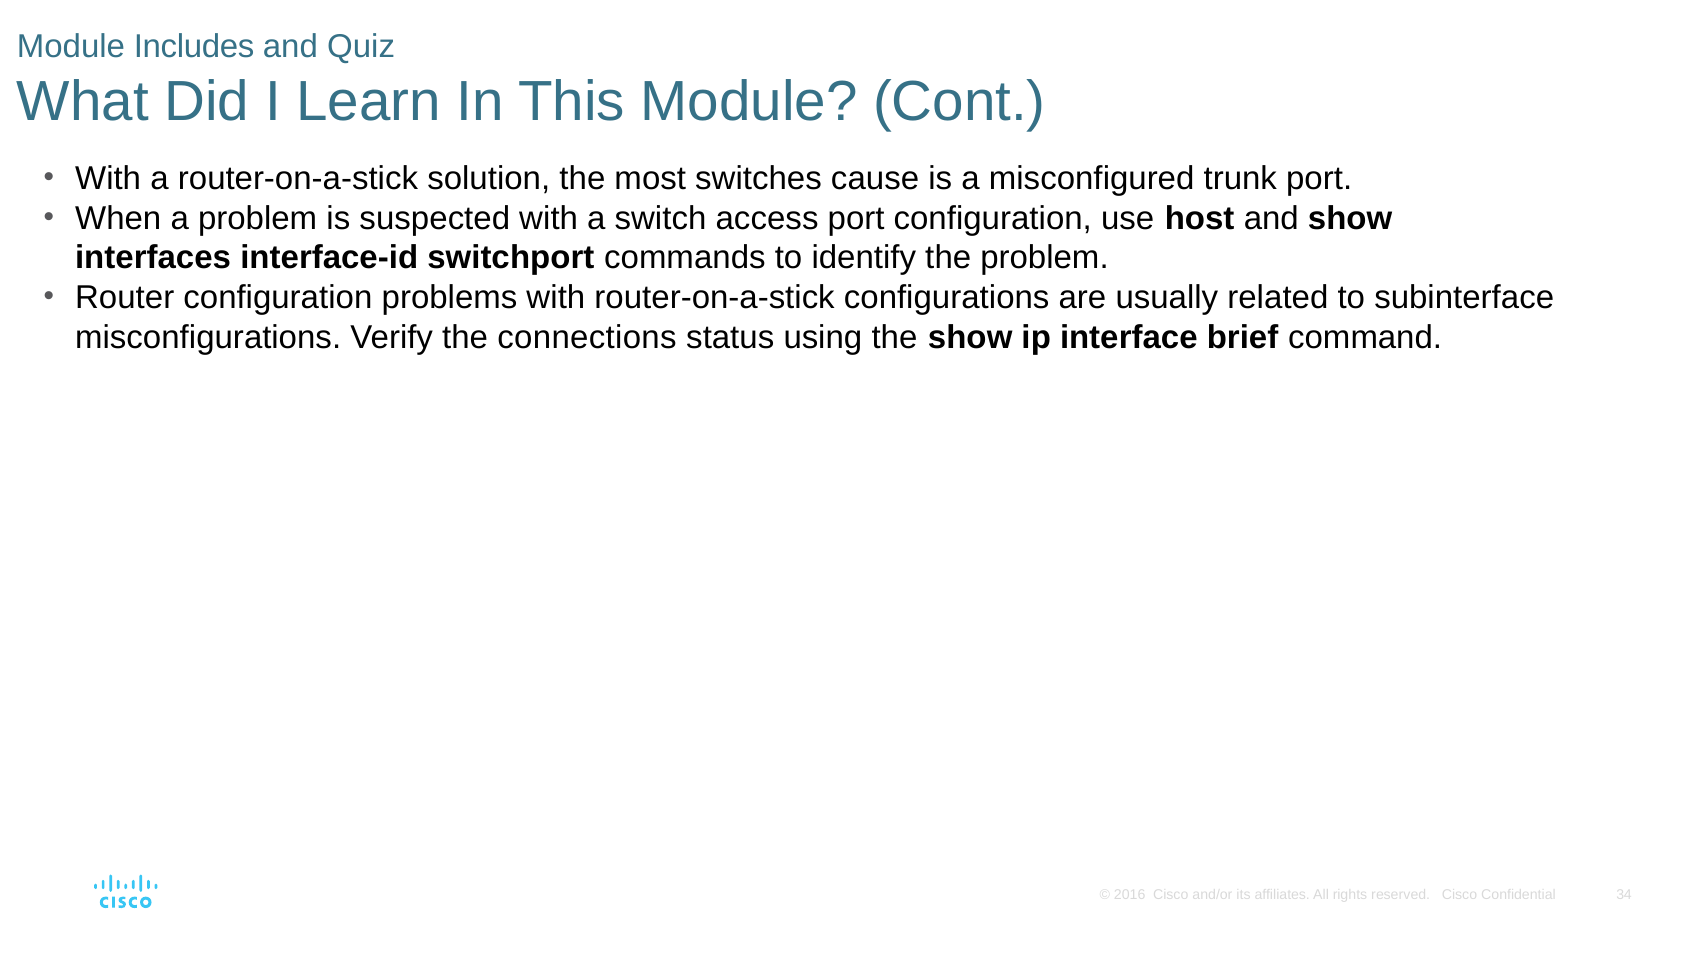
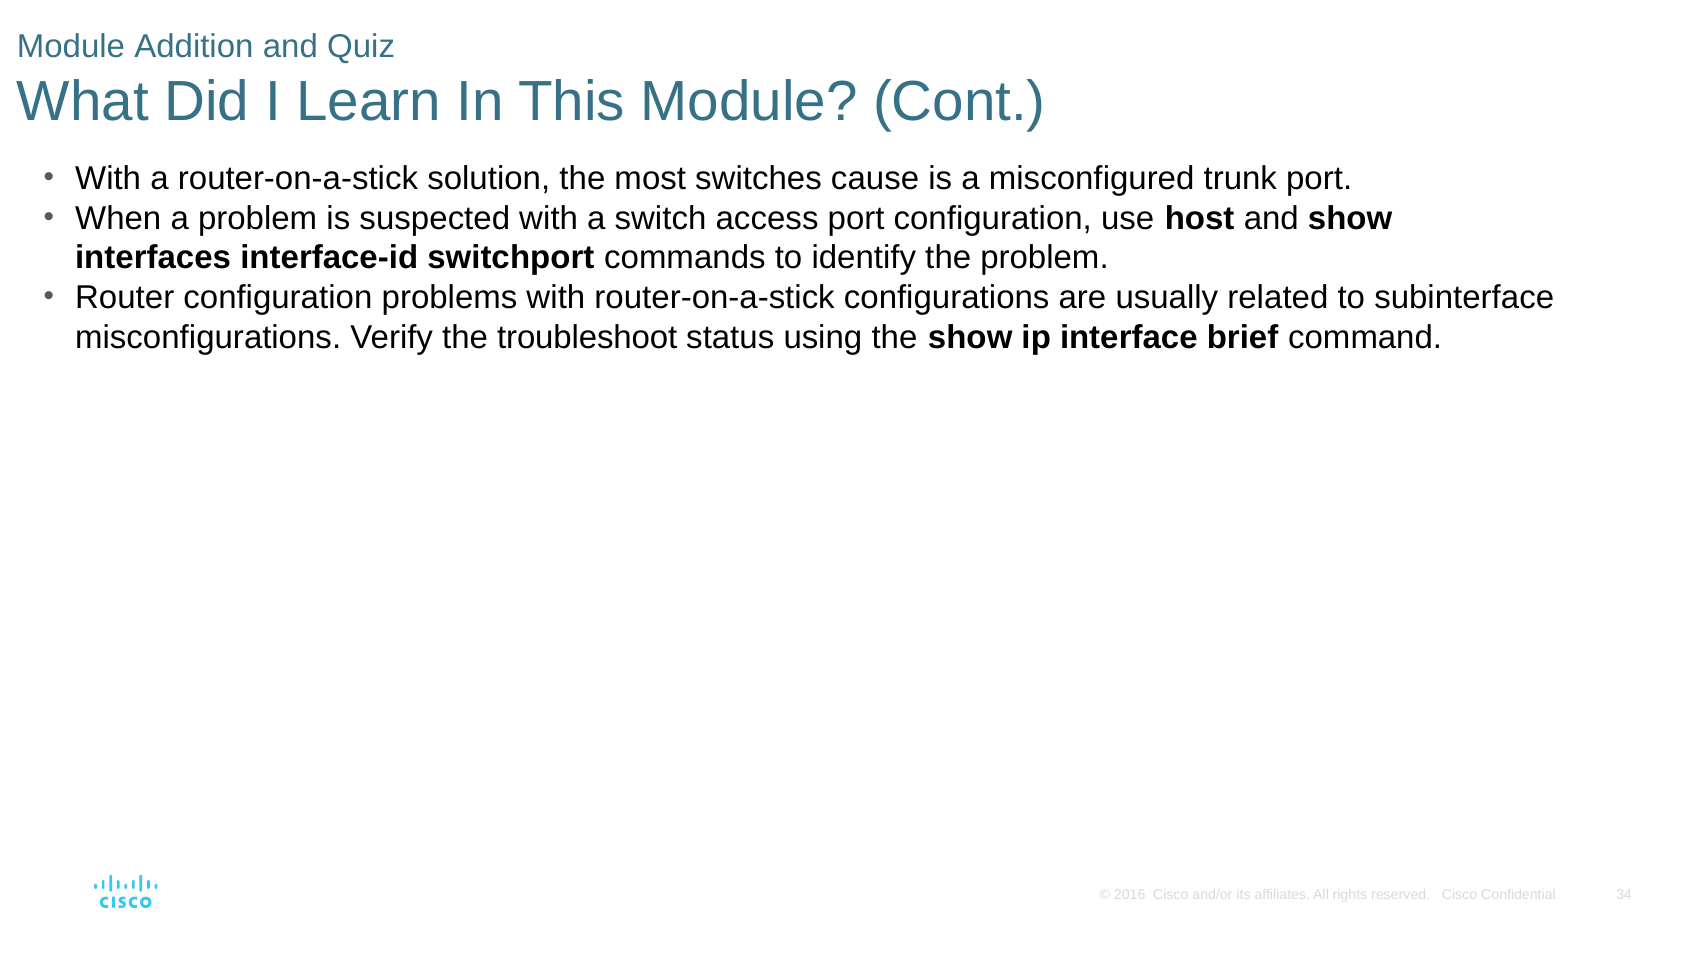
Includes: Includes -> Addition (194, 46)
connections: connections -> troubleshoot (587, 337)
